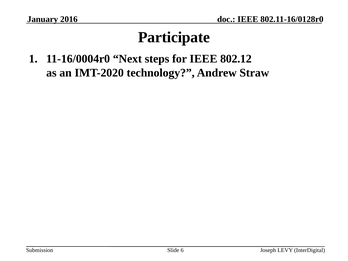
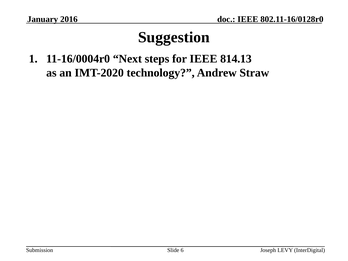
Participate: Participate -> Suggestion (174, 37)
802.12: 802.12 -> 814.13 (236, 59)
